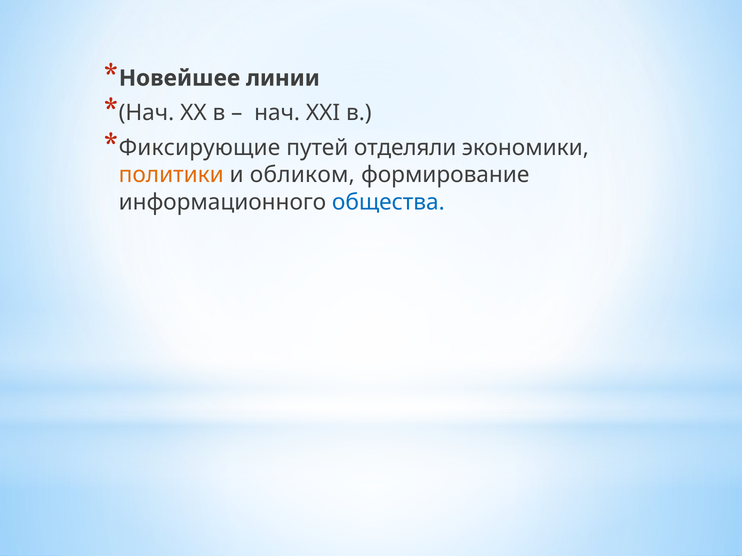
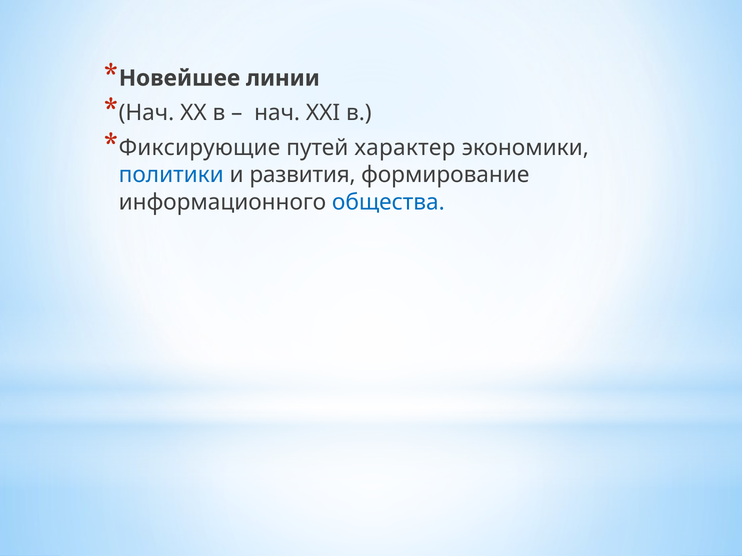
отделяли: отделяли -> характер (405, 148)
политики colour: orange -> blue (171, 175)
обликом: обликом -> развития (303, 175)
